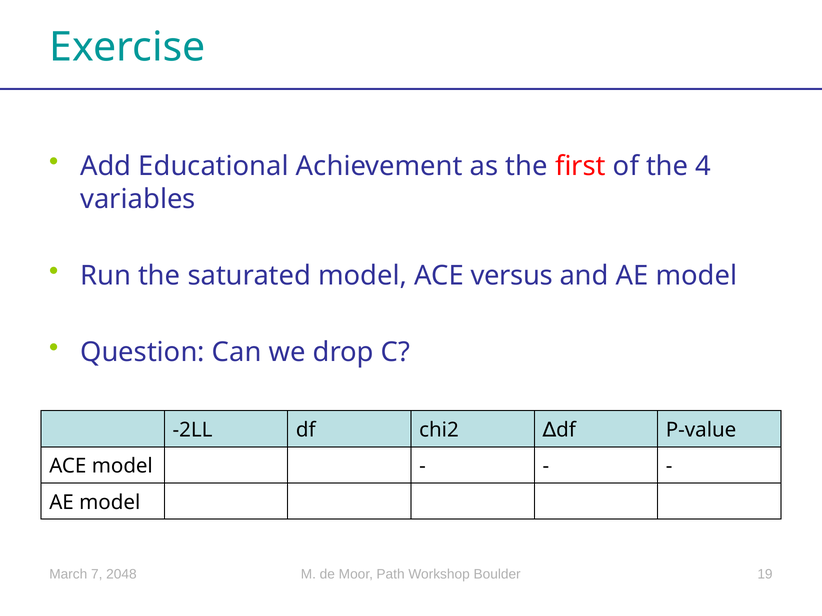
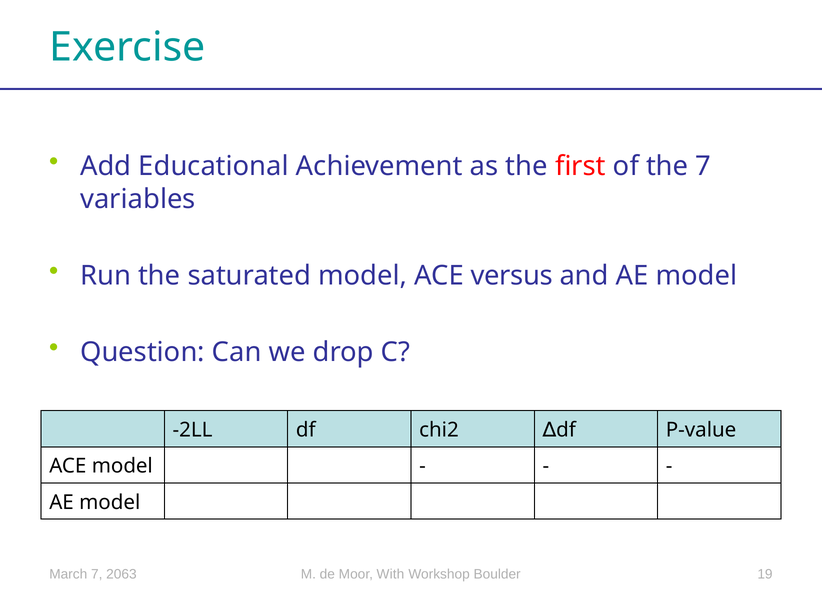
the 4: 4 -> 7 (703, 166)
2048: 2048 -> 2063 (121, 575)
Path: Path -> With (390, 575)
